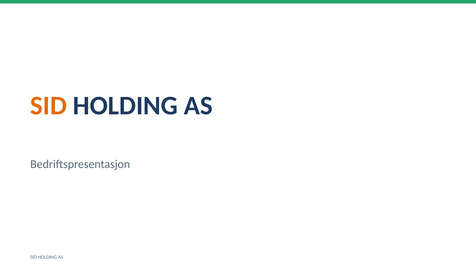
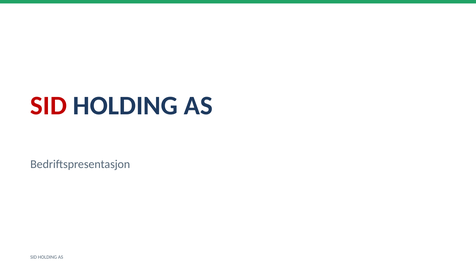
SID colour: orange -> red (49, 106)
